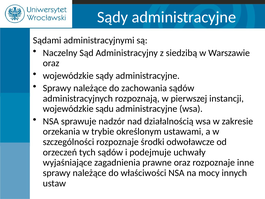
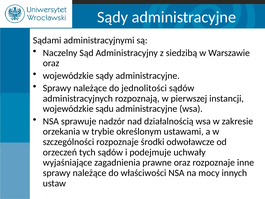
zachowania: zachowania -> jednolitości (144, 88)
